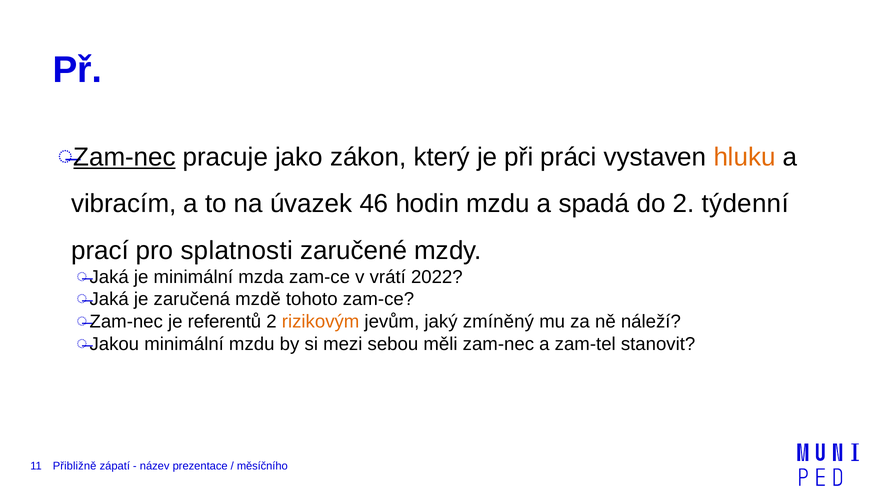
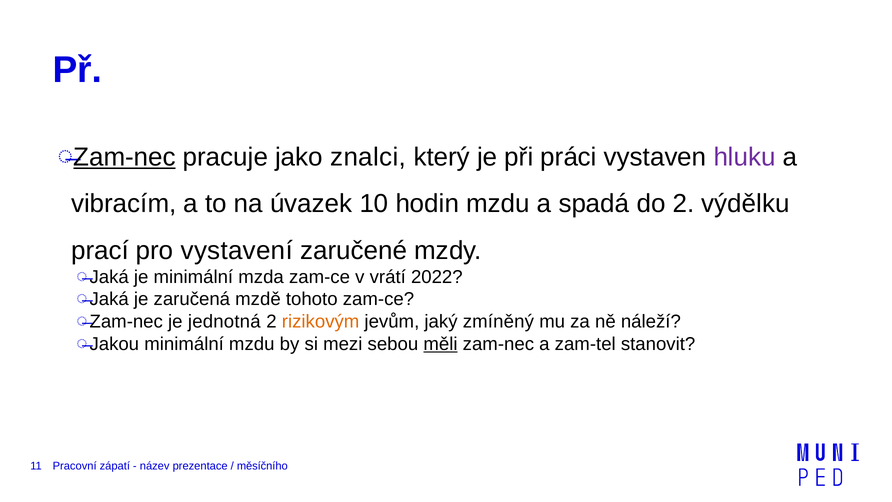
zákon: zákon -> znalci (368, 157)
hluku colour: orange -> purple (745, 157)
46: 46 -> 10 (374, 204)
týdenní: týdenní -> výdělku (745, 204)
splatnosti: splatnosti -> vystavení (237, 251)
referentů: referentů -> jednotná (224, 321)
měli underline: none -> present (440, 344)
Přibližně: Přibližně -> Pracovní (75, 466)
